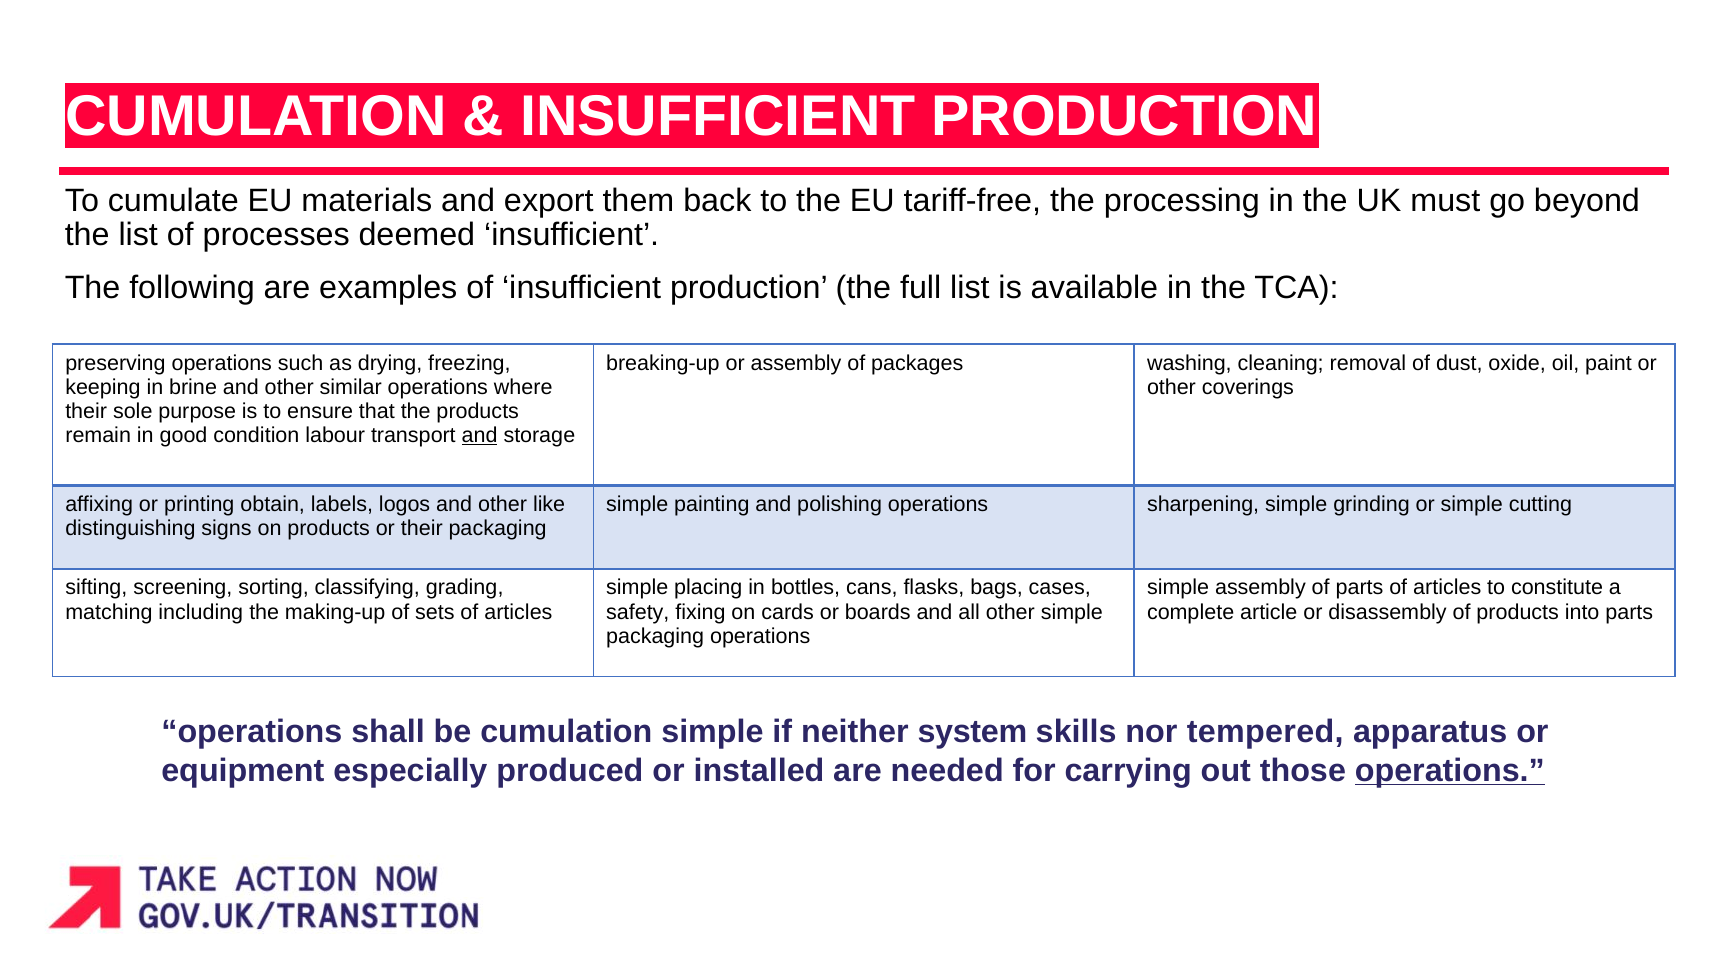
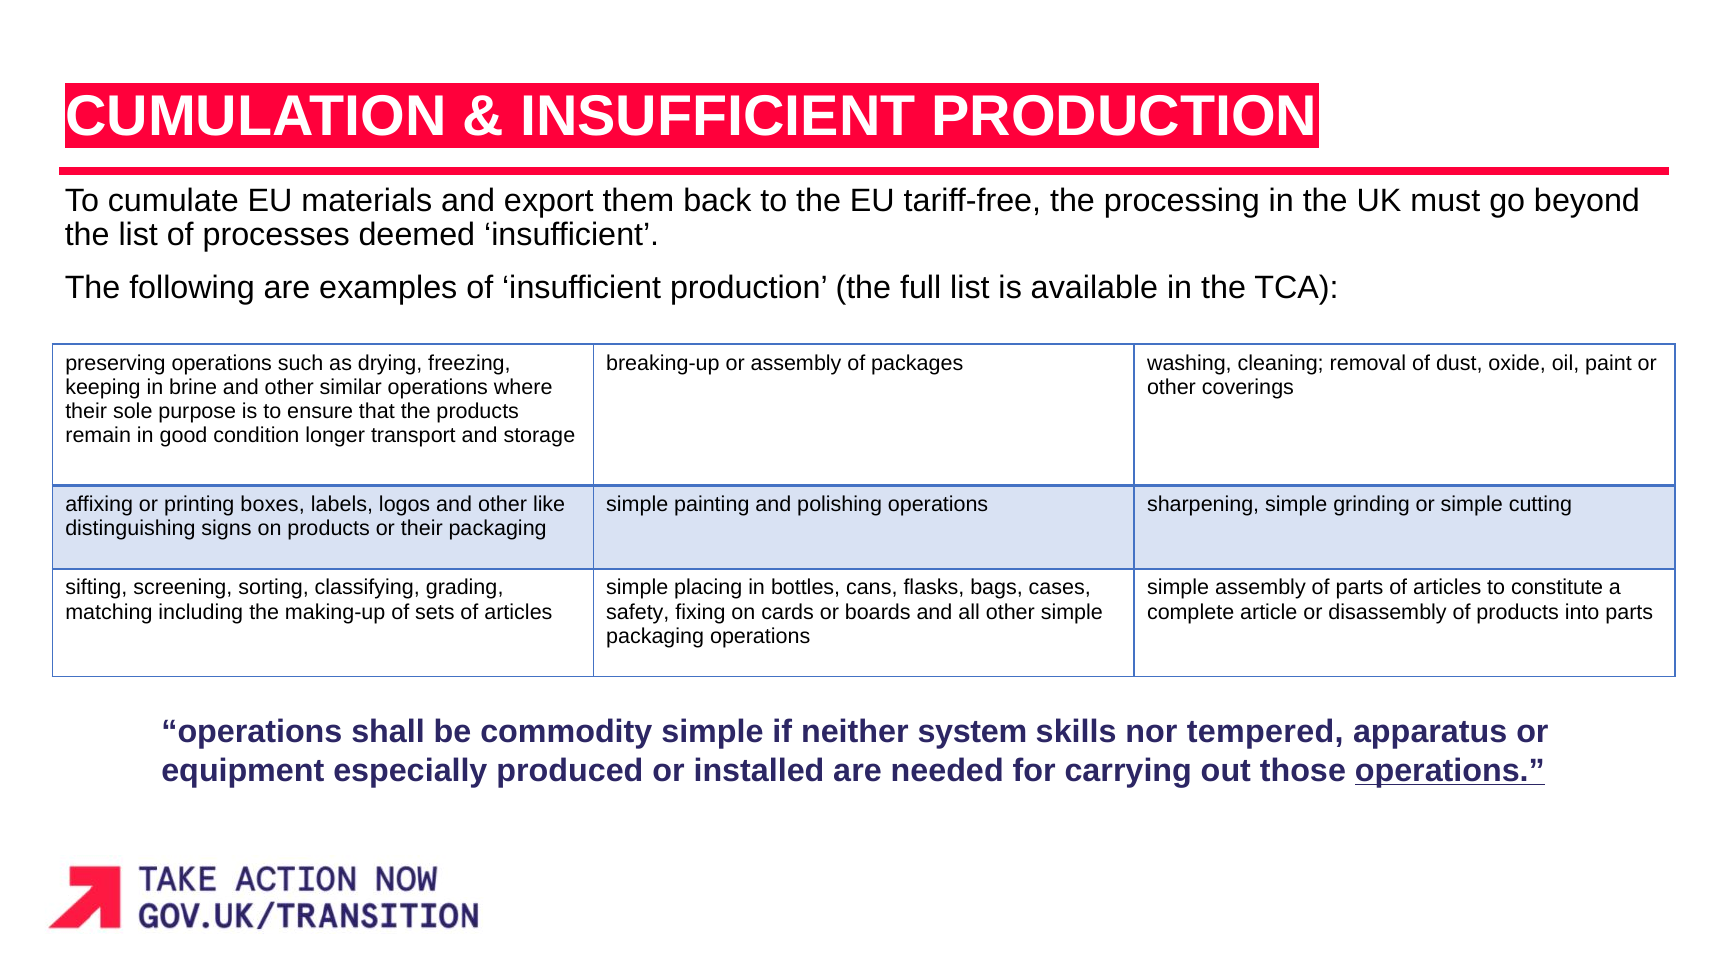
labour: labour -> longer (335, 435)
and underline: present -> none (480, 435)
obtain: obtain -> boxes (273, 504)
be cumulation: cumulation -> commodity (566, 732)
